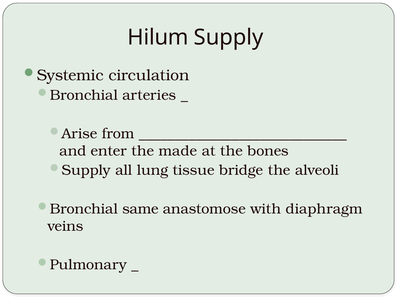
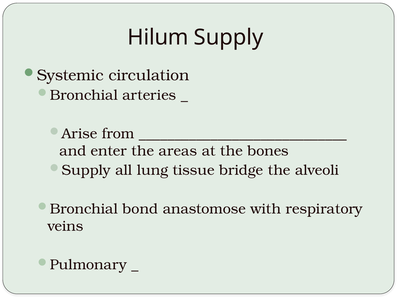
made: made -> areas (178, 151)
same: same -> bond (140, 209)
diaphragm: diaphragm -> respiratory (324, 209)
